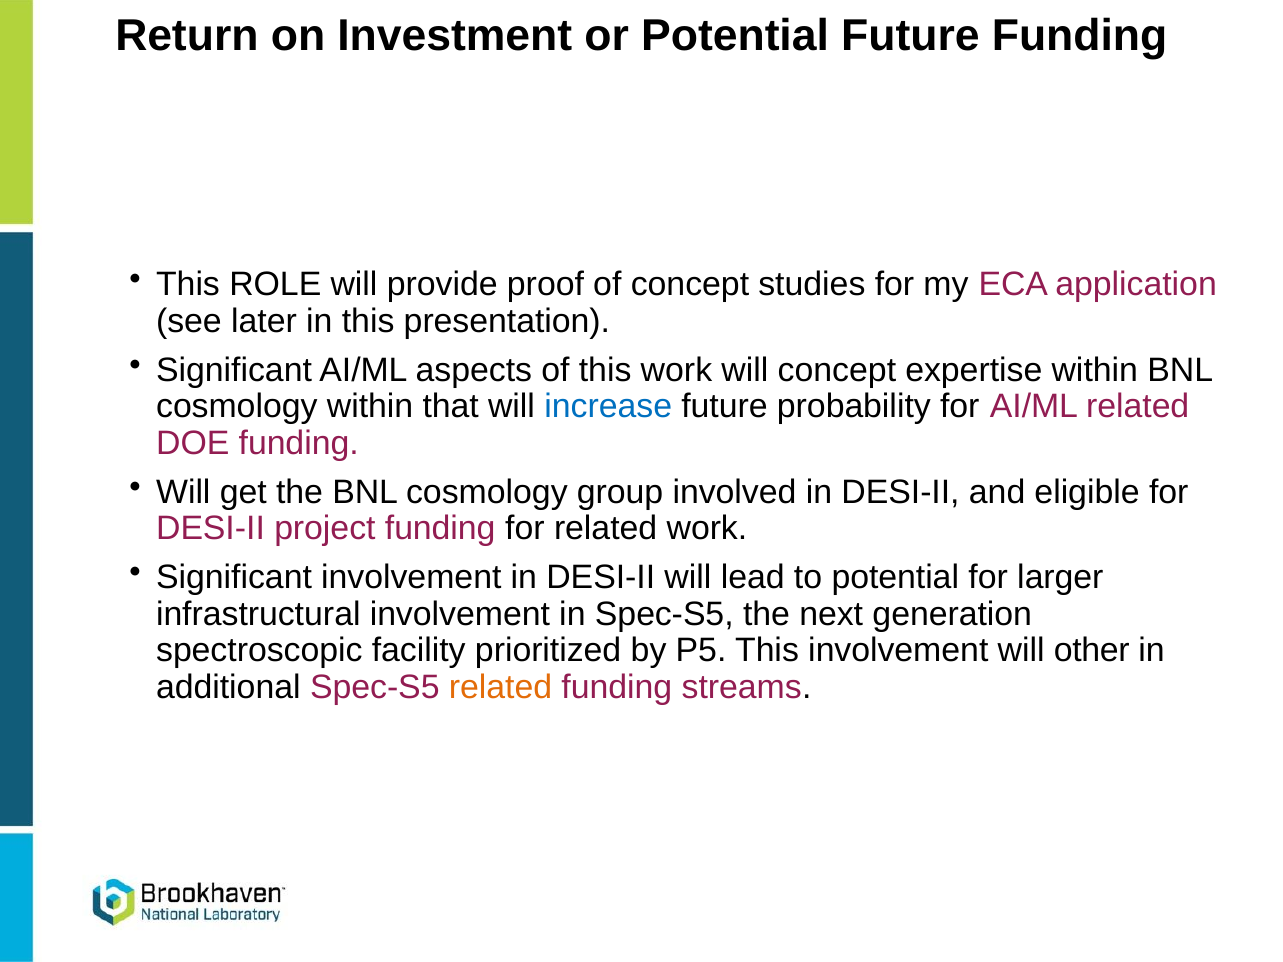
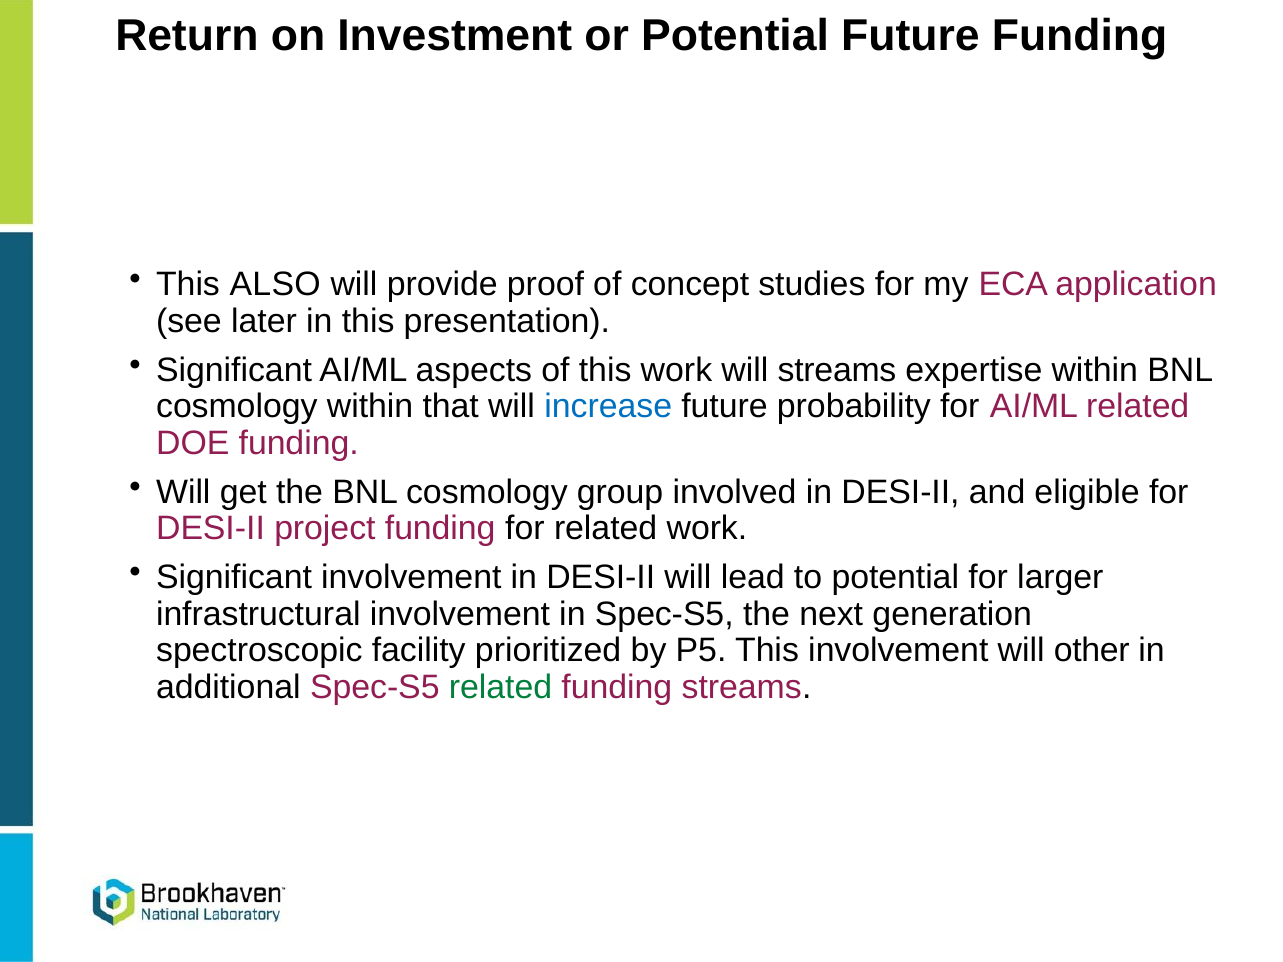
ROLE: ROLE -> ALSO (275, 284)
will concept: concept -> streams (837, 370)
related colour: orange -> green (501, 688)
